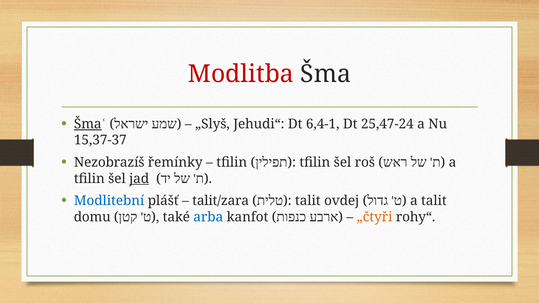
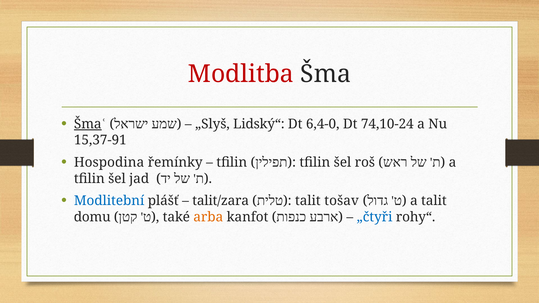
Jehudi“: Jehudi“ -> Lidský“ (259, 124)
6,4-1: 6,4-1 -> 6,4-0 (323, 124)
25,47-24: 25,47-24 -> 74,10-24 (387, 124)
15,37-37: 15,37-37 -> 15,37-91 (100, 140)
Nezobrazíš: Nezobrazíš -> Hospodina (109, 163)
jad underline: present -> none (139, 179)
ovdej: ovdej -> tošav (342, 201)
arba colour: blue -> orange (208, 217)
„čtyři colour: orange -> blue (375, 217)
